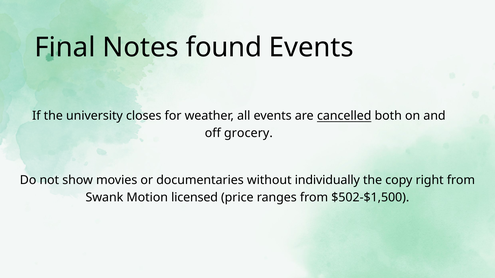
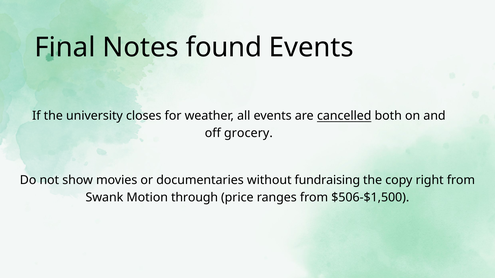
individually: individually -> fundraising (327, 181)
licensed: licensed -> through (195, 198)
$502-$1,500: $502-$1,500 -> $506-$1,500 (370, 198)
